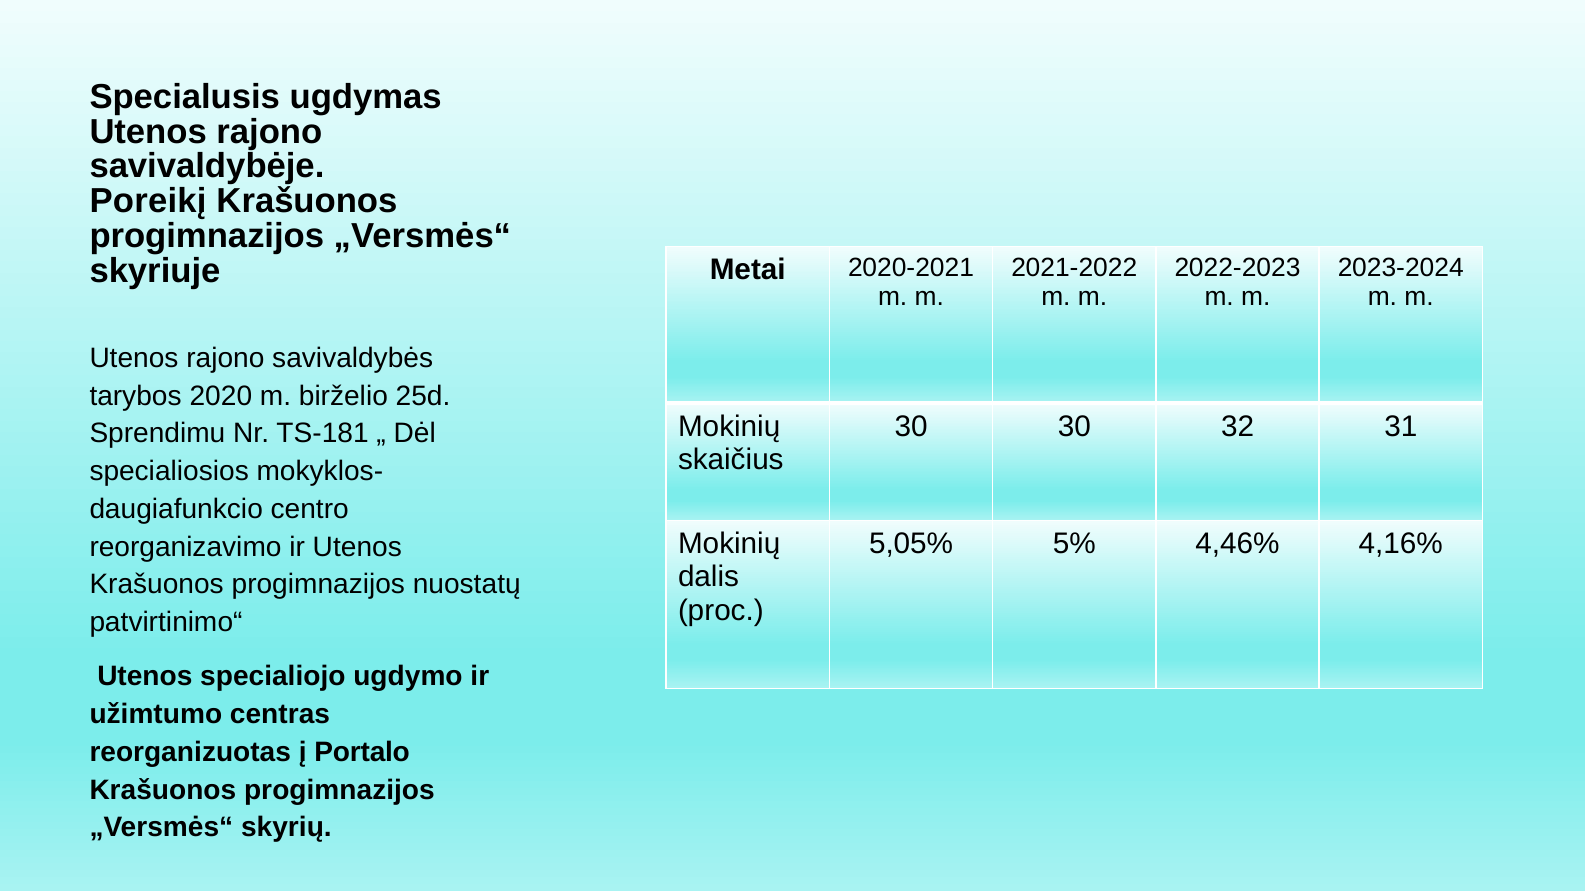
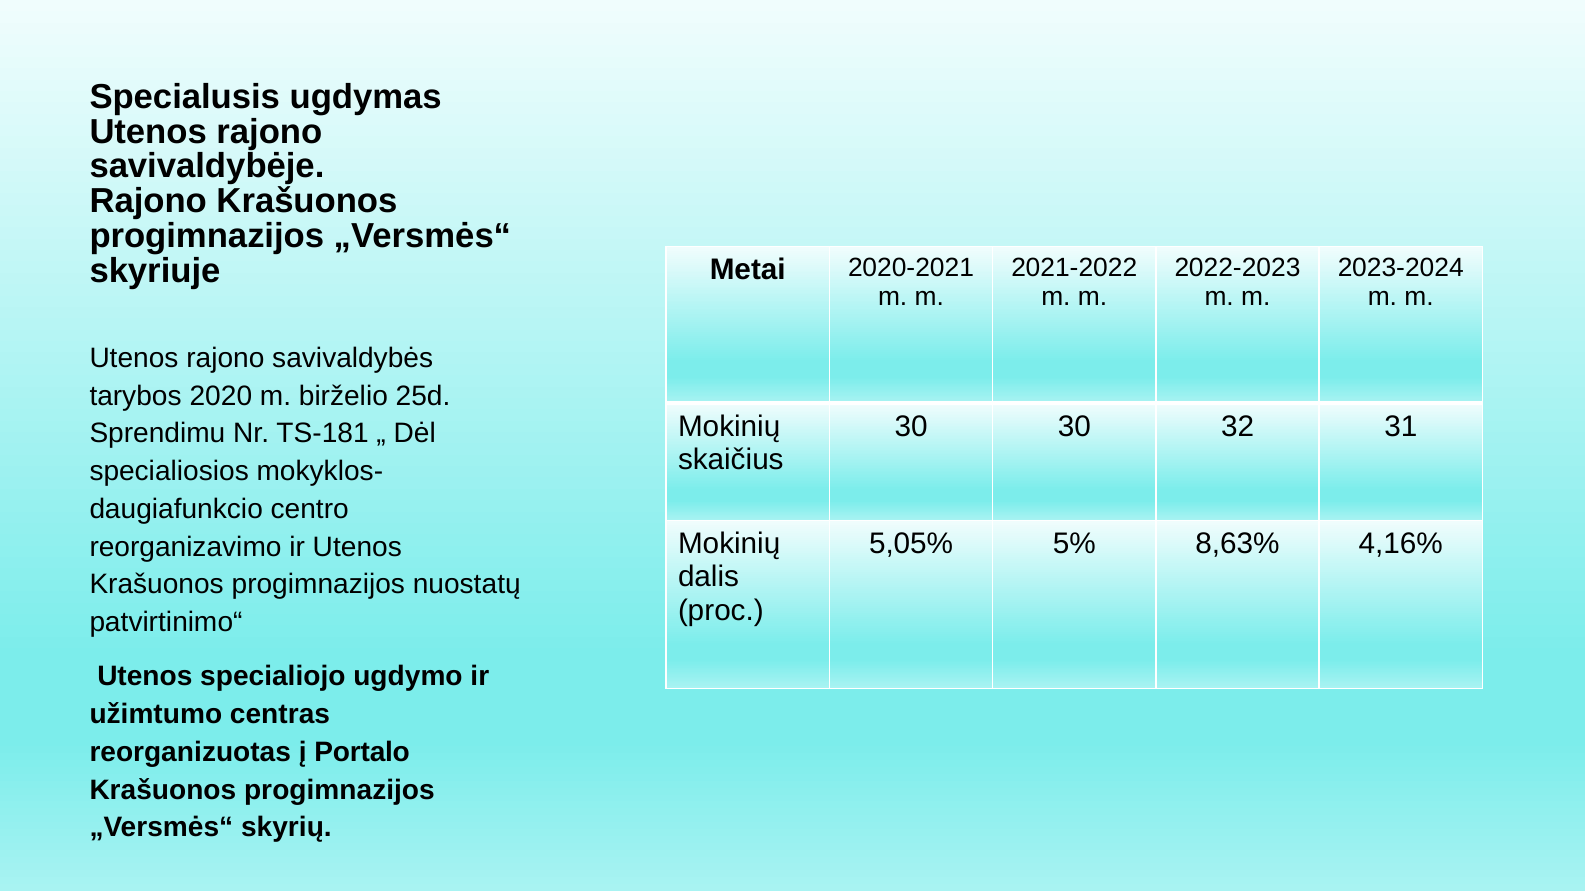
Poreikį: Poreikį -> Rajono (148, 201)
4,46%: 4,46% -> 8,63% (1237, 544)
